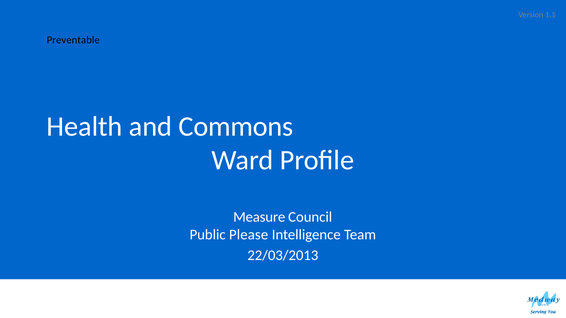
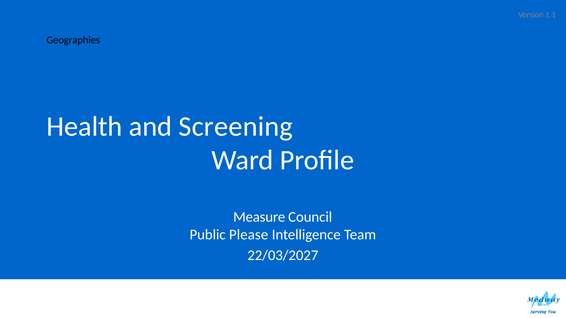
Preventable: Preventable -> Geographies (73, 40)
Commons: Commons -> Screening (236, 127)
22/03/2013: 22/03/2013 -> 22/03/2027 (283, 255)
